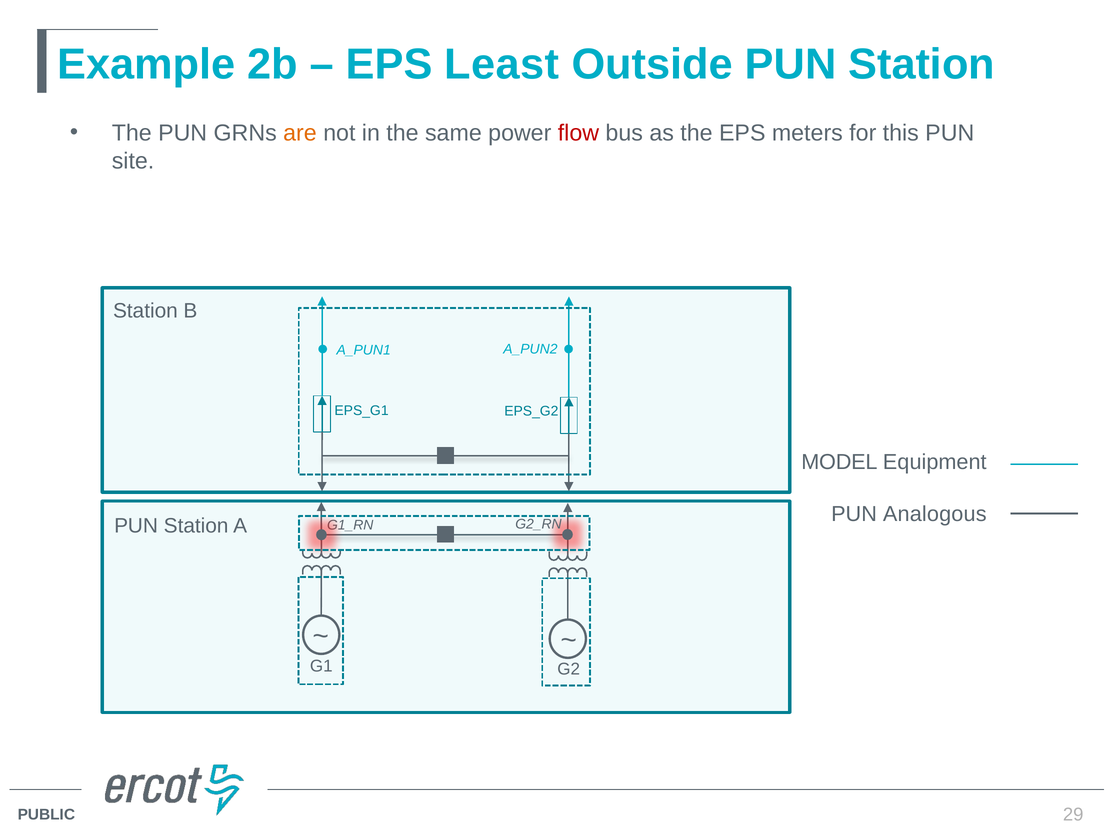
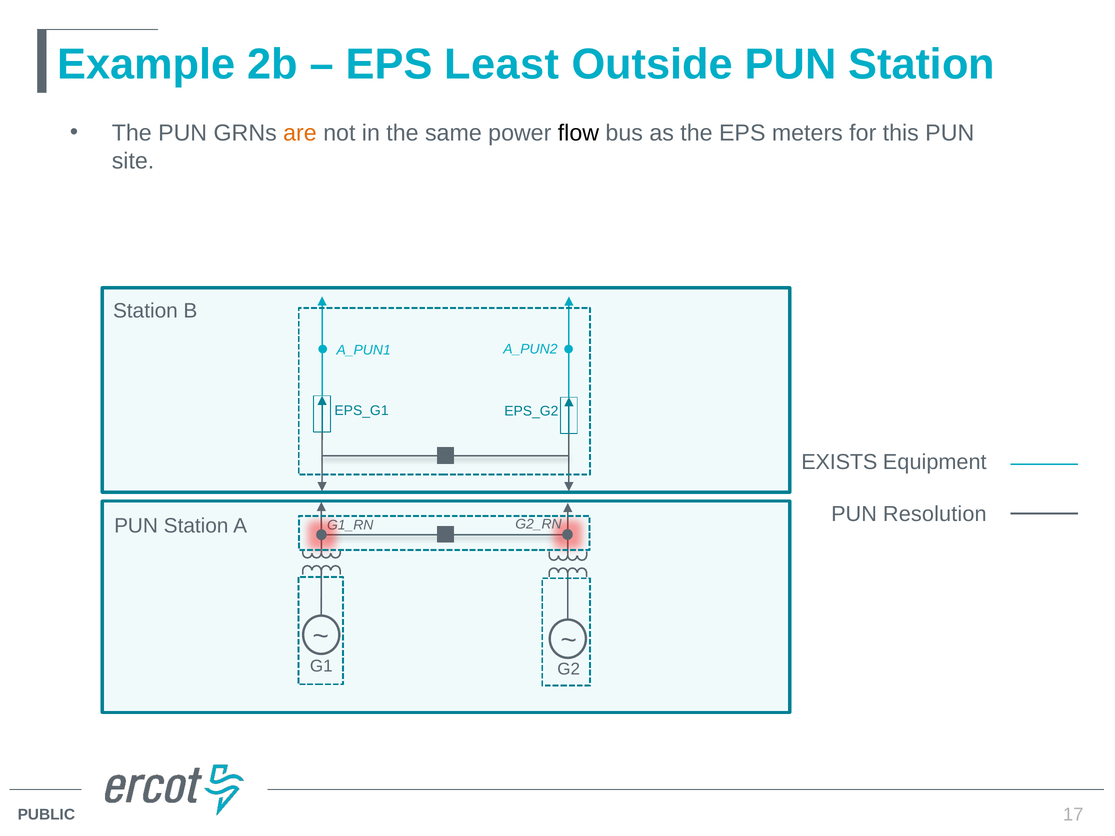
flow colour: red -> black (578, 133)
MODEL: MODEL -> EXISTS (839, 462)
Analogous: Analogous -> Resolution (935, 514)
29: 29 -> 17 (1073, 815)
